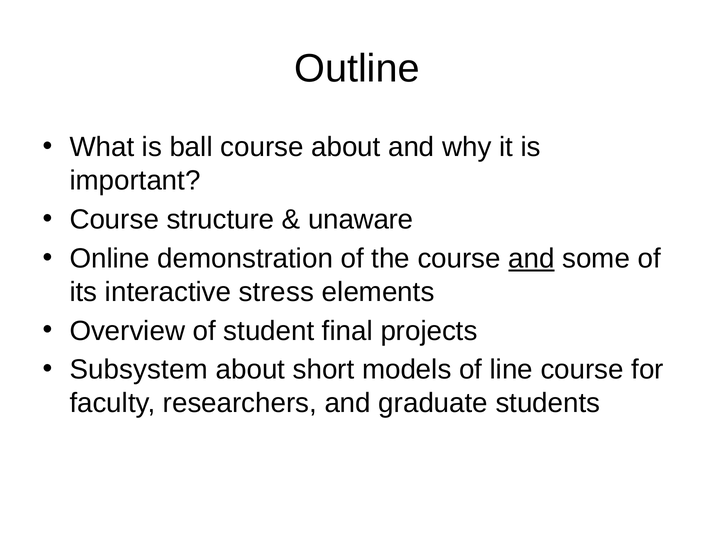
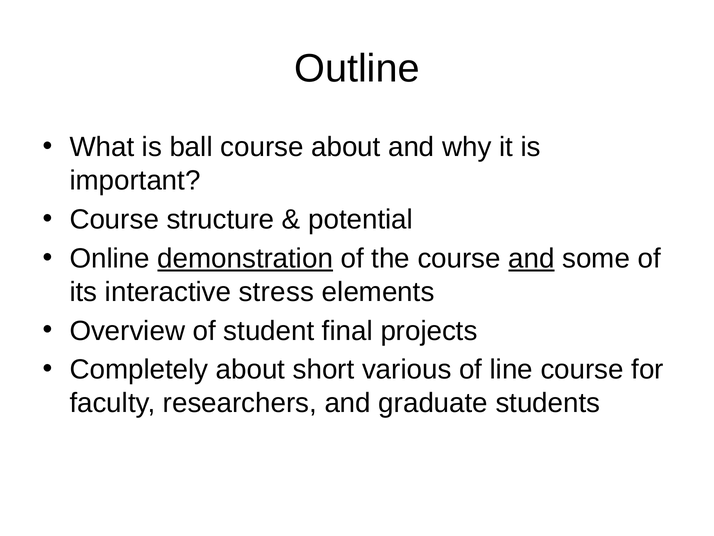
unaware: unaware -> potential (361, 219)
demonstration underline: none -> present (245, 258)
Subsystem: Subsystem -> Completely (139, 369)
models: models -> various (407, 369)
